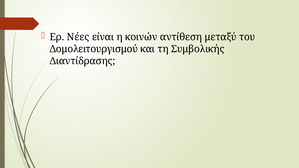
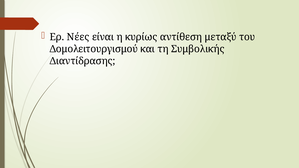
κοινών: κοινών -> κυρίως (141, 37)
